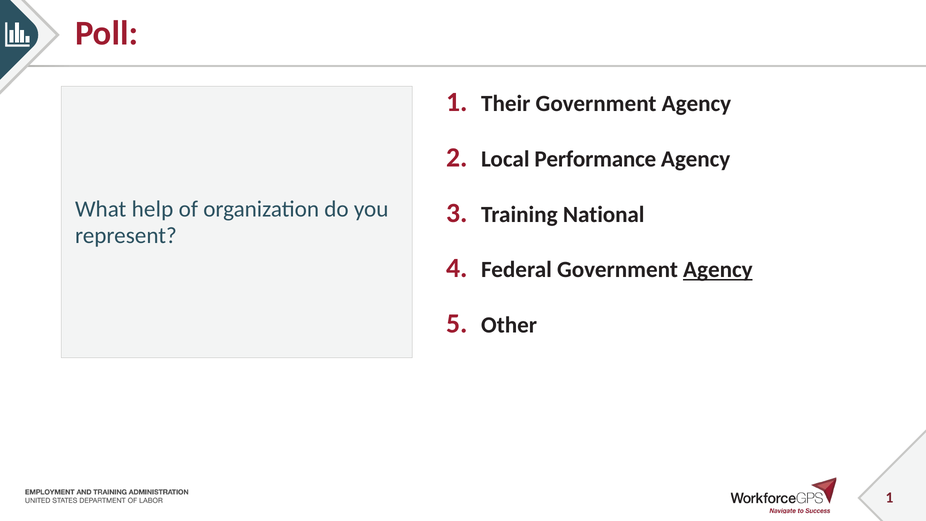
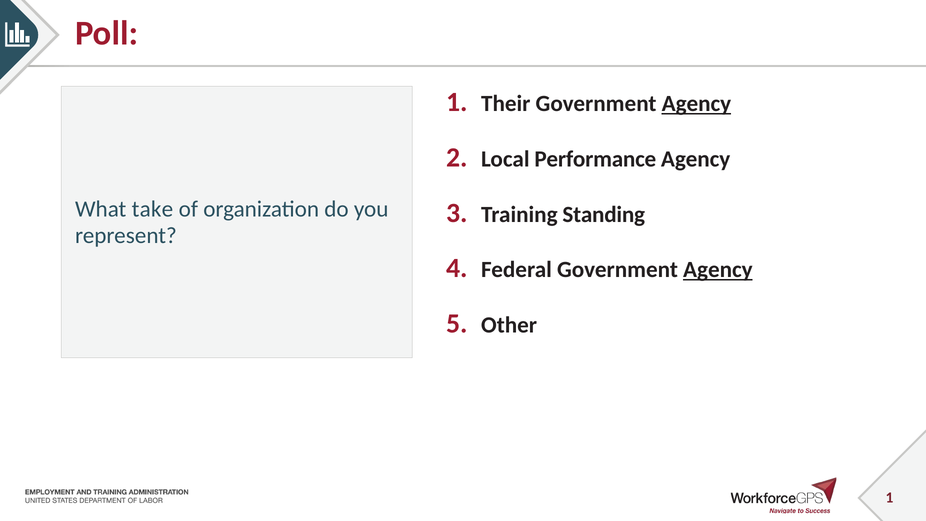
Agency underline: none -> present (696, 104)
help: help -> take (152, 209)
National: National -> Standing (604, 214)
